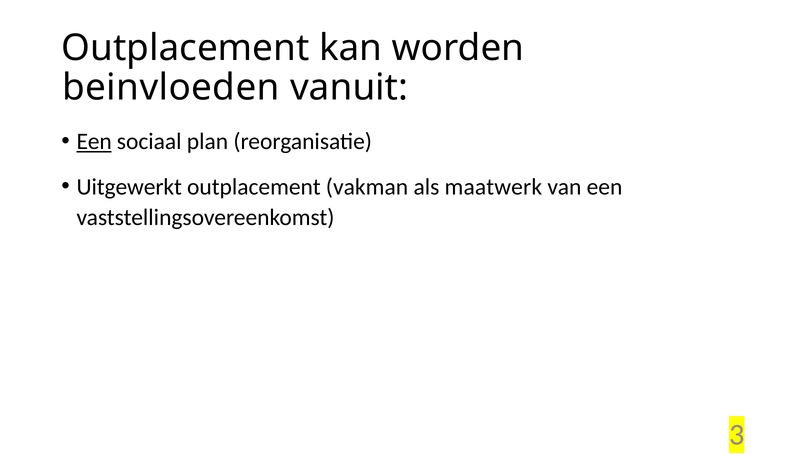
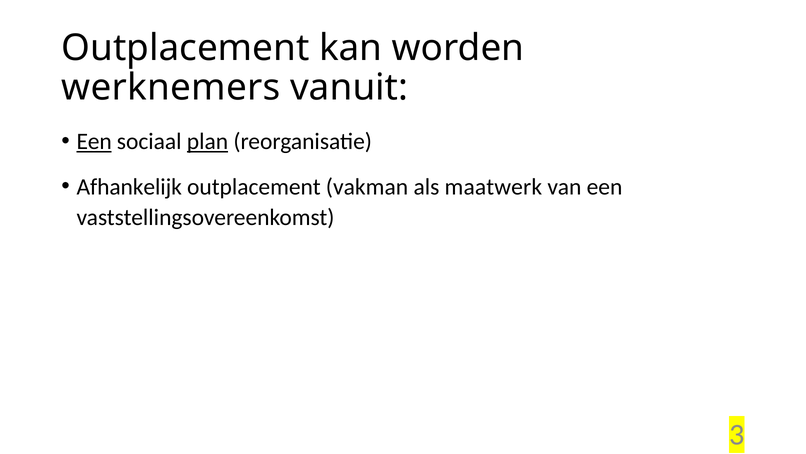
beinvloeden: beinvloeden -> werknemers (171, 88)
plan underline: none -> present (207, 141)
Uitgewerkt: Uitgewerkt -> Afhankelijk (129, 187)
